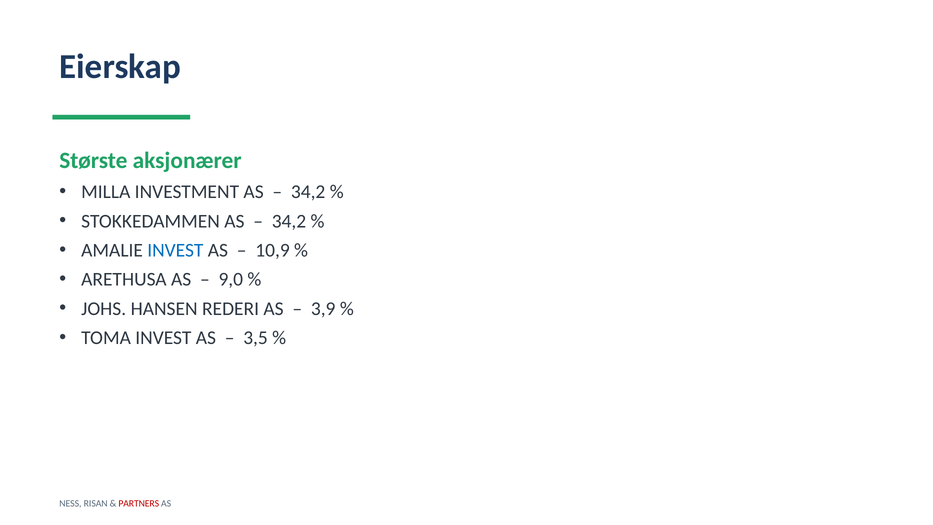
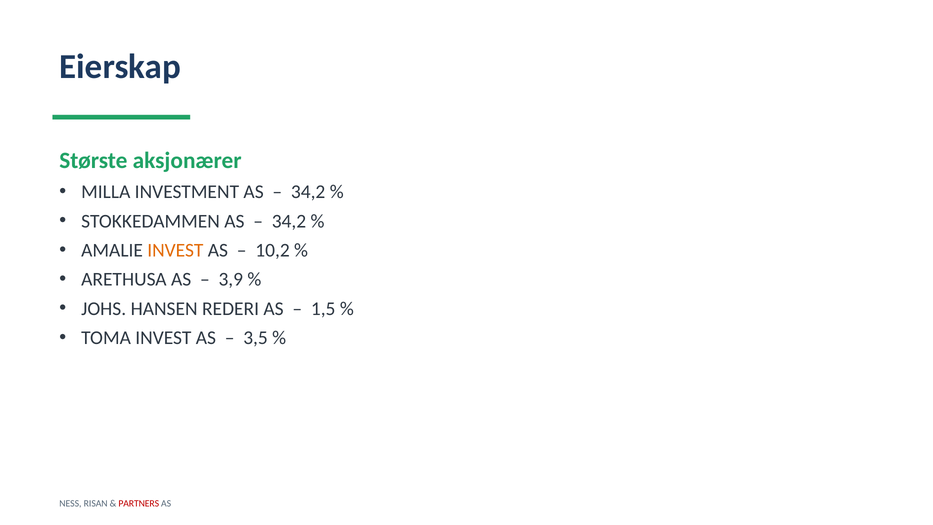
INVEST colour: blue -> orange (175, 250)
10,9: 10,9 -> 10,2 (273, 250)
9,0: 9,0 -> 3,9 (231, 279)
3,9: 3,9 -> 1,5 (323, 309)
